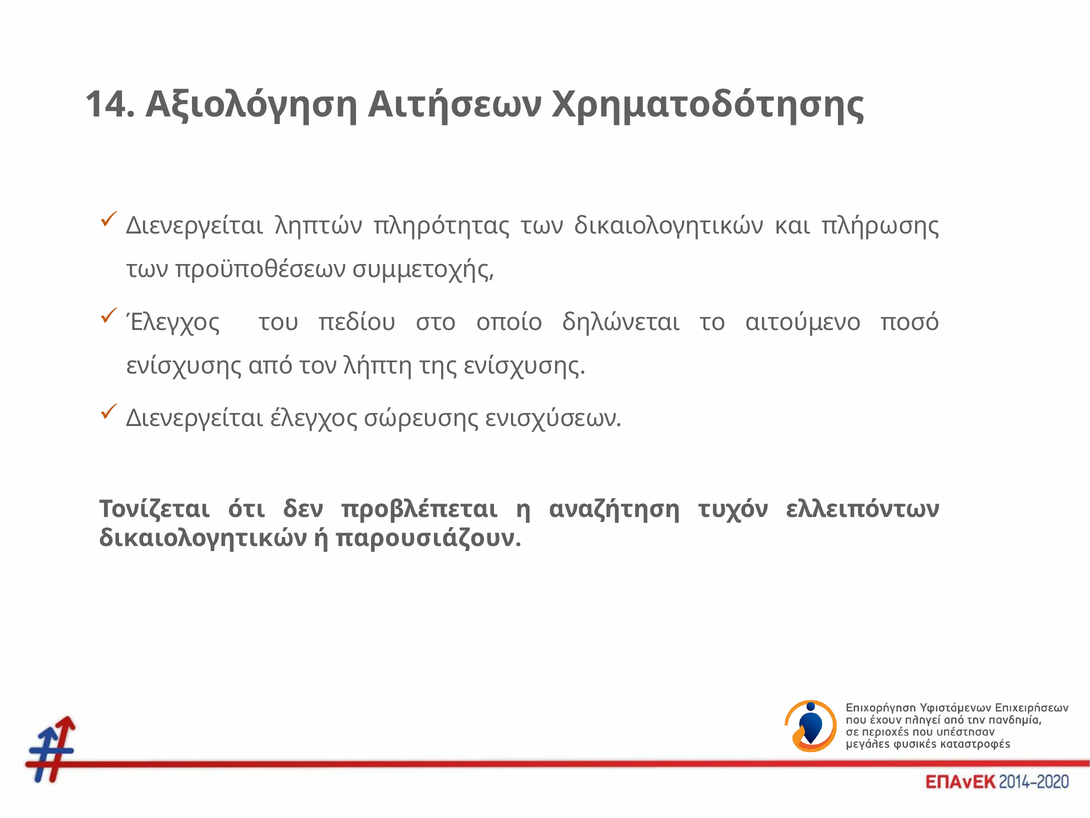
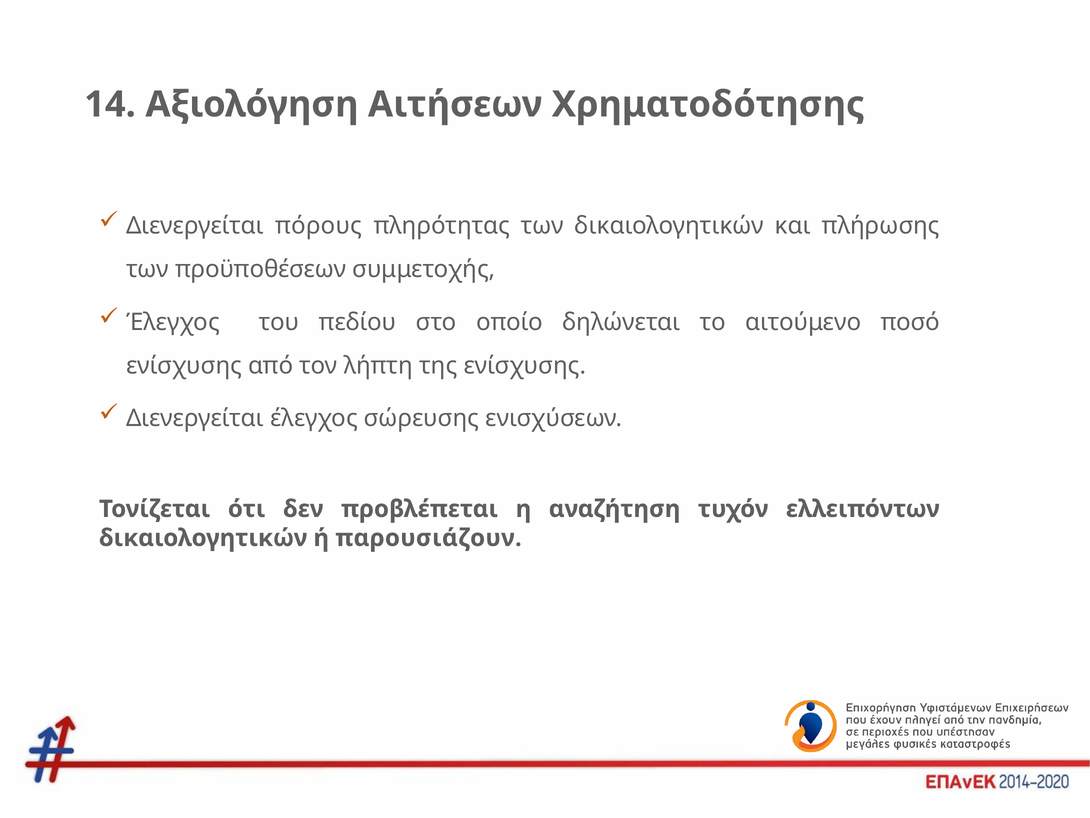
ληπτών: ληπτών -> πόρους (319, 226)
